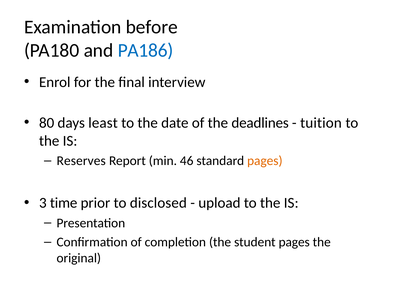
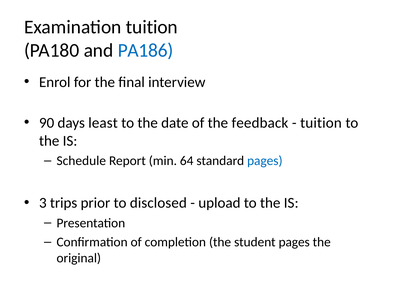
Examination before: before -> tuition (152, 27)
80: 80 -> 90 (47, 123)
deadlines: deadlines -> feedback (260, 123)
Reserves: Reserves -> Schedule (81, 161)
46: 46 -> 64 (187, 161)
pages colour: orange -> blue (265, 161)
time: time -> trips (64, 203)
